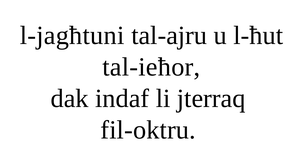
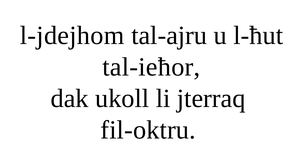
l-jagħtuni: l-jagħtuni -> l-jdejhom (72, 35)
indaf: indaf -> ukoll (122, 99)
